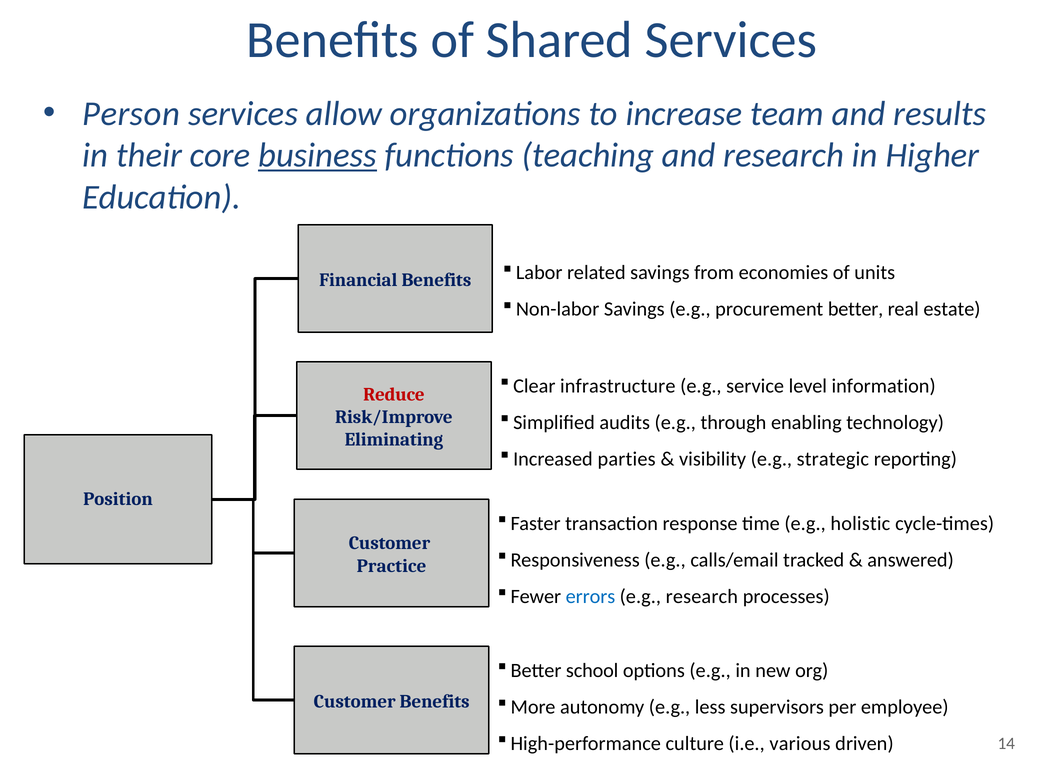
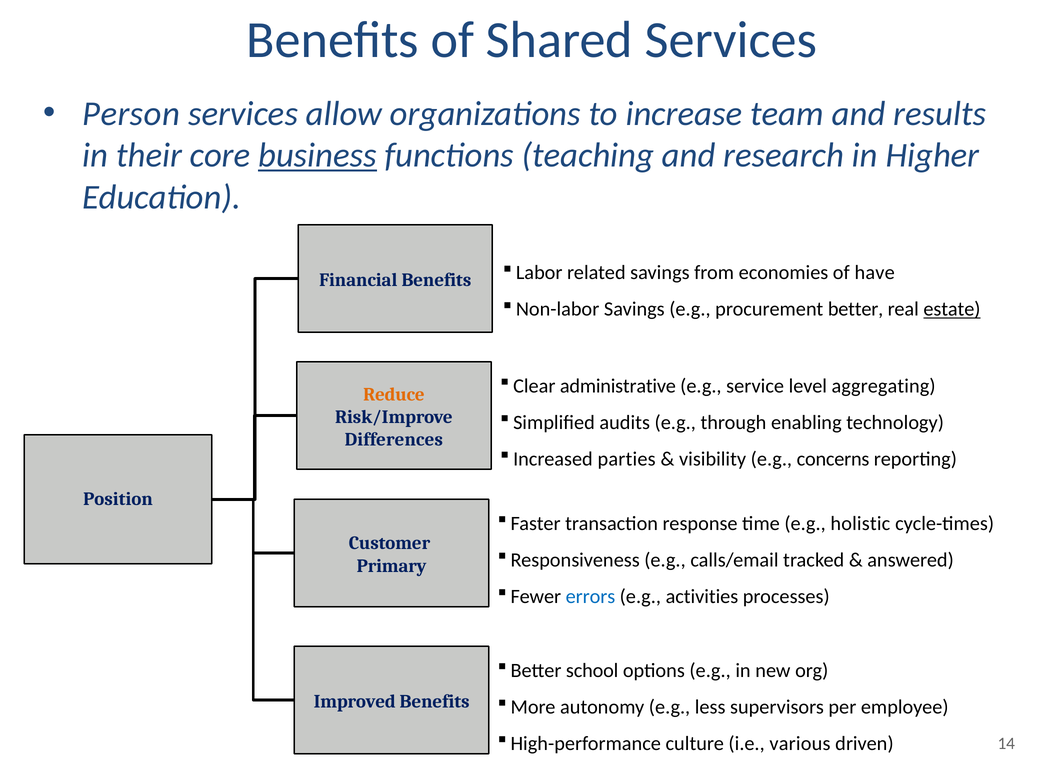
units: units -> have (875, 273)
estate underline: none -> present (952, 309)
infrastructure: infrastructure -> administrative (618, 386)
information: information -> aggregating (884, 386)
Reduce colour: red -> orange (394, 394)
Eliminating: Eliminating -> Differences (394, 440)
strategic: strategic -> concerns (833, 459)
Practice: Practice -> Primary (392, 566)
e.g research: research -> activities (702, 597)
Customer: Customer -> Improved (355, 702)
